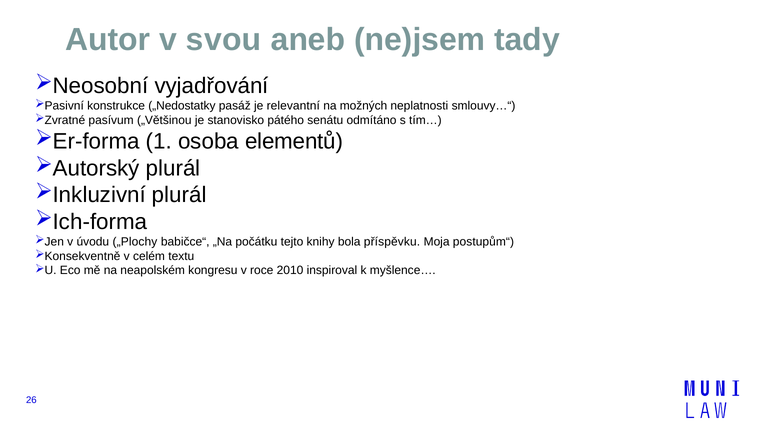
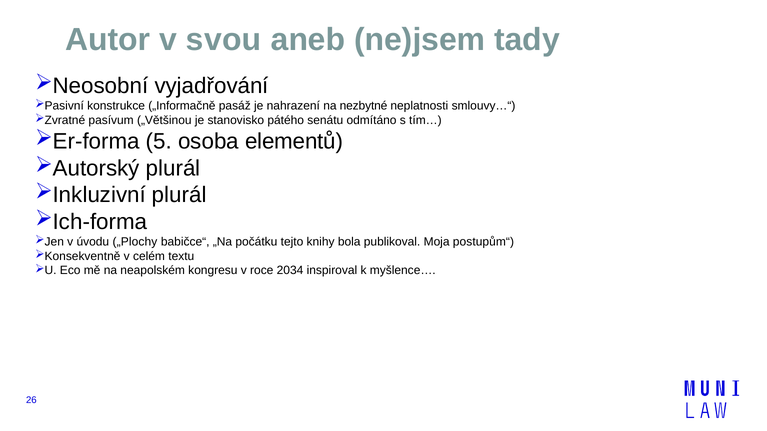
„Nedostatky: „Nedostatky -> „Informačně (182, 106)
relevantní: relevantní -> nahrazení (293, 106)
možných: možných -> nezbytné (364, 106)
1: 1 -> 5 (159, 142)
příspěvku: příspěvku -> publikoval (392, 242)
2010: 2010 -> 2034 (290, 271)
